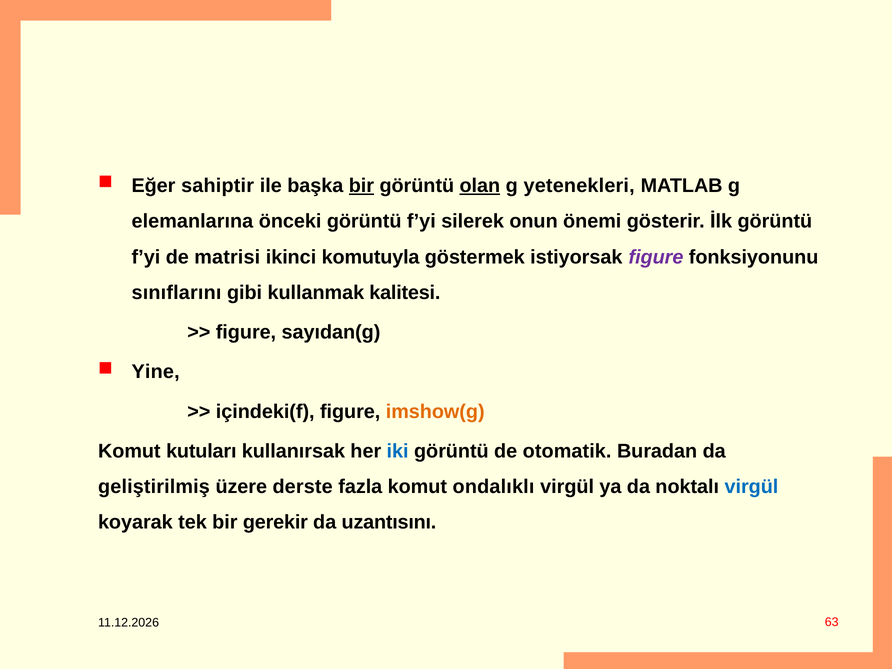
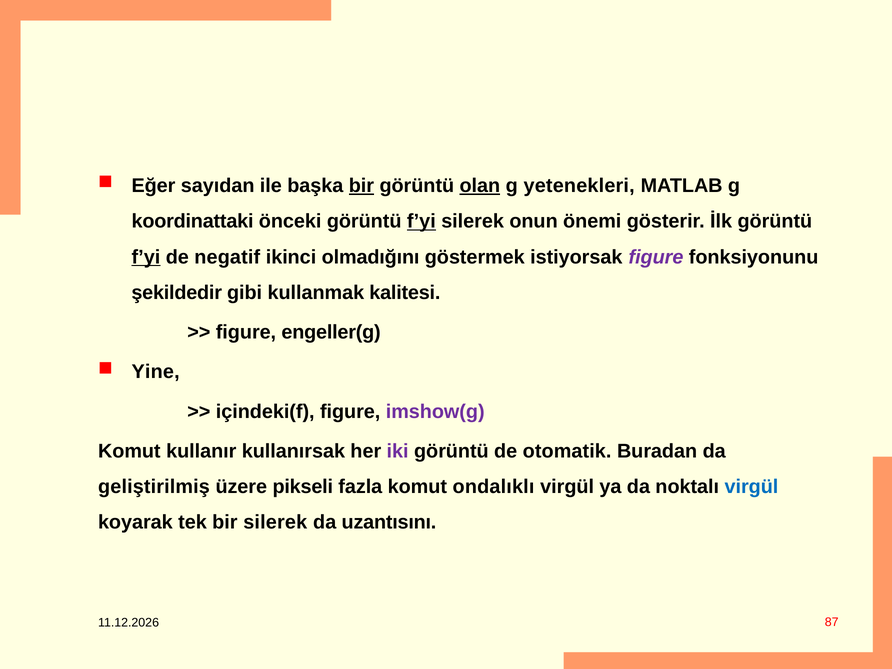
sahiptir: sahiptir -> sayıdan (218, 186)
elemanlarına: elemanlarına -> koordinattaki (193, 221)
f’yi underline: none -> present (421, 221)
f’yi underline: none -> present (146, 257)
matrisi: matrisi -> negatif (227, 257)
komutuyla: komutuyla -> olmadığını (371, 257)
sınıflarını: sınıflarını -> şekildedir (177, 293)
sayıdan(g: sayıdan(g -> engeller(g (331, 332)
imshow(g colour: orange -> purple (435, 411)
kutuları: kutuları -> kullanır (201, 451)
iki colour: blue -> purple (398, 451)
derste: derste -> pikseli (303, 487)
bir gerekir: gerekir -> silerek (275, 522)
63: 63 -> 87 (832, 622)
